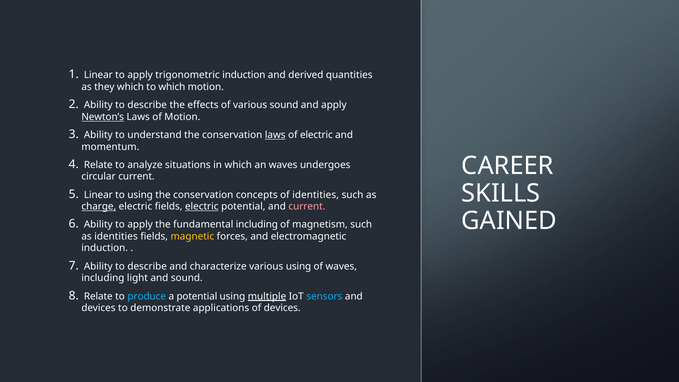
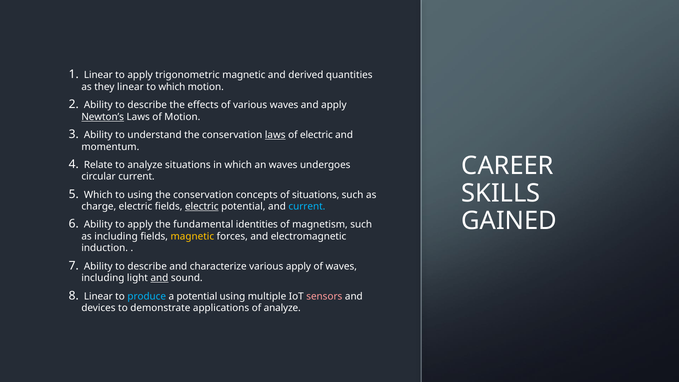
trigonometric induction: induction -> magnetic (244, 75)
they which: which -> linear (130, 87)
various sound: sound -> waves (284, 105)
Linear: Linear -> Which (98, 195)
of identities: identities -> situations (316, 195)
charge underline: present -> none (99, 207)
current colour: pink -> light blue (307, 207)
fundamental including: including -> identities (257, 225)
as identities: identities -> including (116, 236)
various using: using -> apply (298, 266)
and underline: none -> present (159, 278)
Relate: Relate -> Linear (98, 296)
multiple underline: present -> none (267, 296)
sensors colour: light blue -> pink (324, 296)
of devices: devices -> analyze (282, 308)
